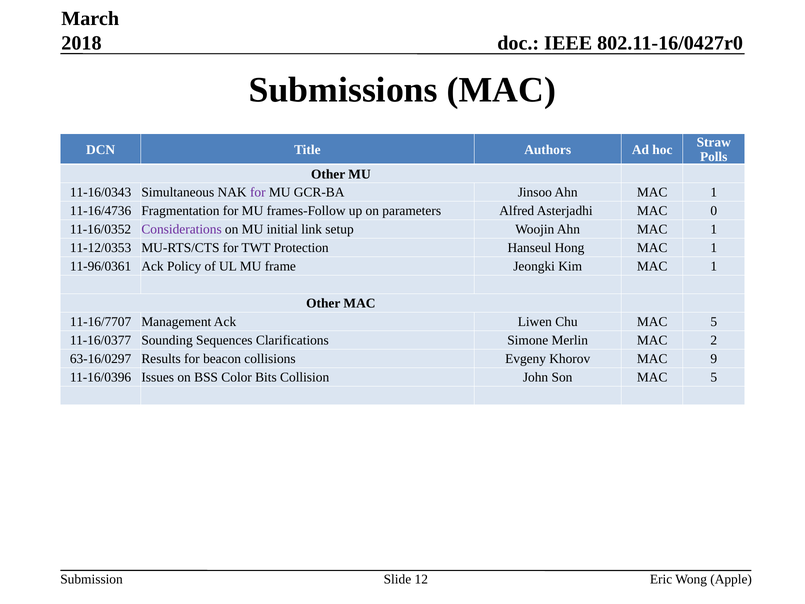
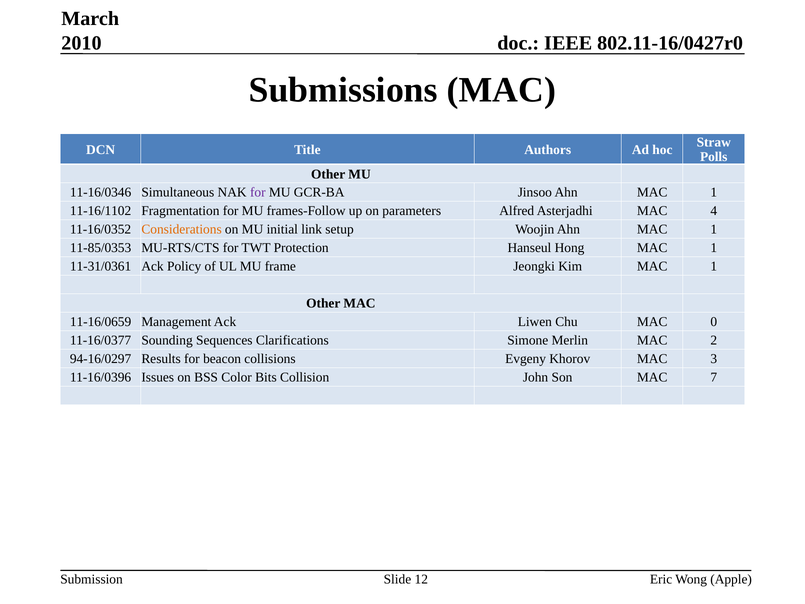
2018: 2018 -> 2010 (81, 43)
11-16/0343: 11-16/0343 -> 11-16/0346 (101, 192)
11-16/4736: 11-16/4736 -> 11-16/1102 (101, 211)
0: 0 -> 4 (714, 211)
Considerations colour: purple -> orange (182, 229)
11-12/0353: 11-12/0353 -> 11-85/0353 (101, 248)
11-96/0361: 11-96/0361 -> 11-31/0361 (101, 266)
11-16/7707: 11-16/7707 -> 11-16/0659 (101, 322)
Chu MAC 5: 5 -> 0 (714, 322)
63-16/0297: 63-16/0297 -> 94-16/0297 (101, 359)
9: 9 -> 3 (714, 359)
Son MAC 5: 5 -> 7 (714, 377)
